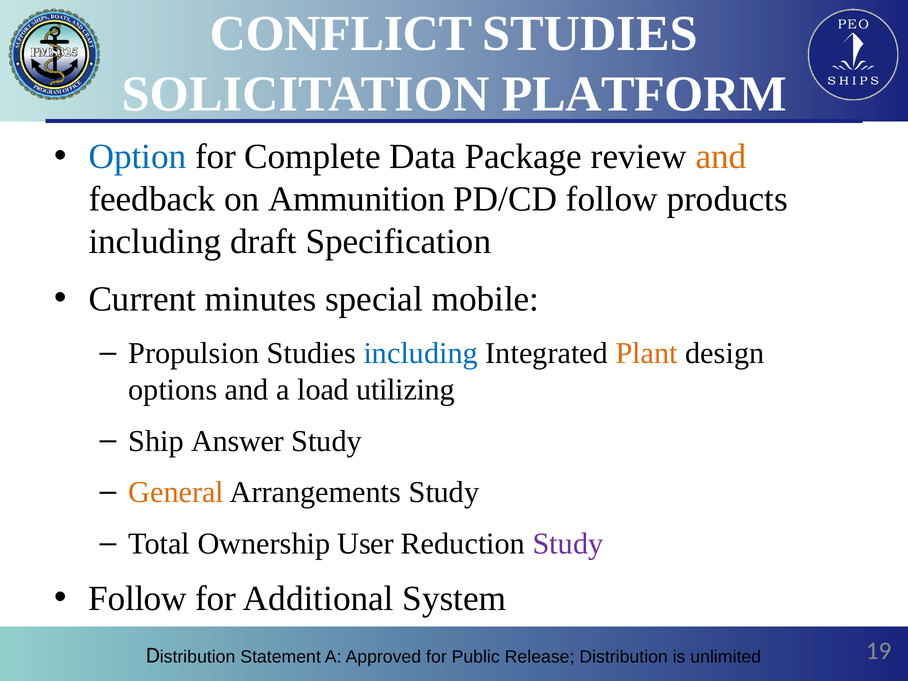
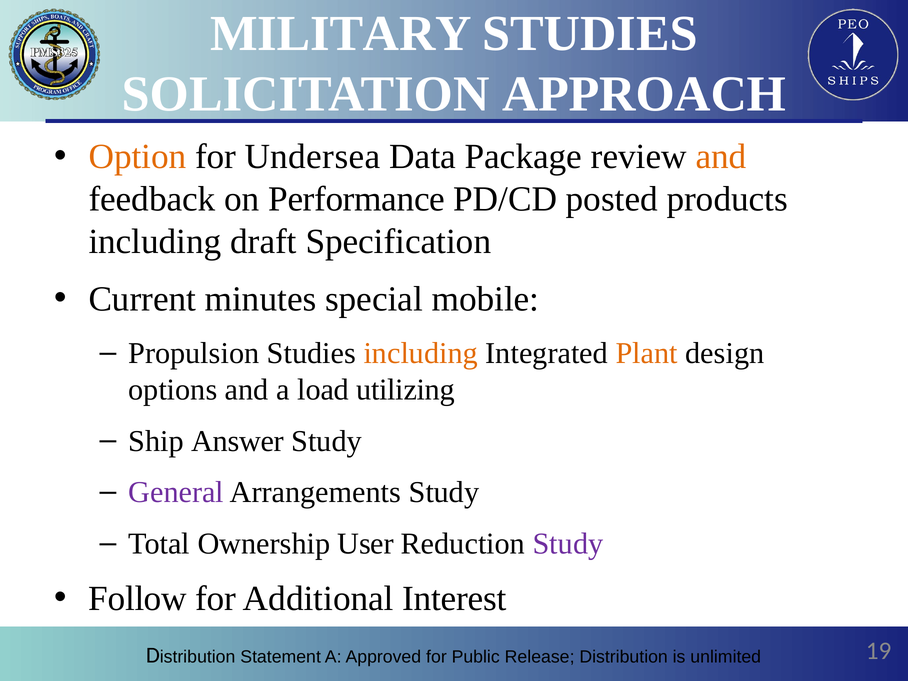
CONFLICT: CONFLICT -> MILITARY (341, 34)
PLATFORM: PLATFORM -> APPROACH (644, 94)
Option colour: blue -> orange (137, 157)
Complete: Complete -> Undersea (312, 157)
Ammunition: Ammunition -> Performance (357, 199)
PD/CD follow: follow -> posted (612, 199)
including colour: blue -> orange (421, 353)
General colour: orange -> purple (176, 492)
System: System -> Interest (454, 599)
